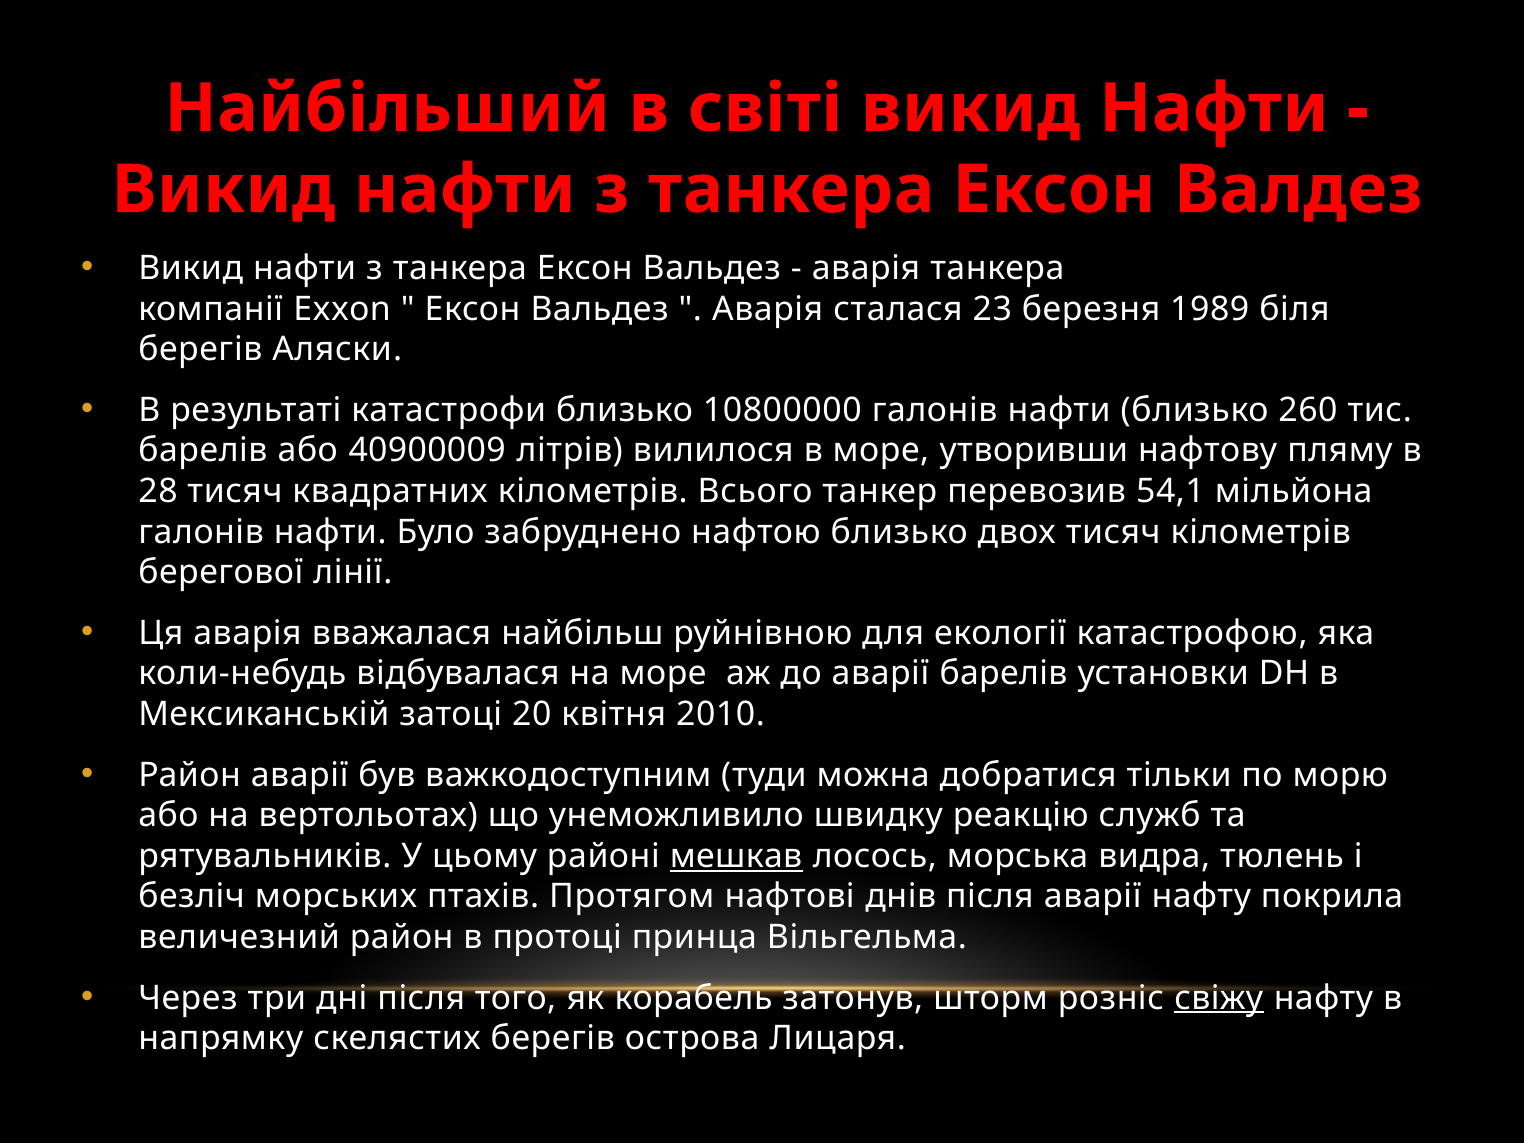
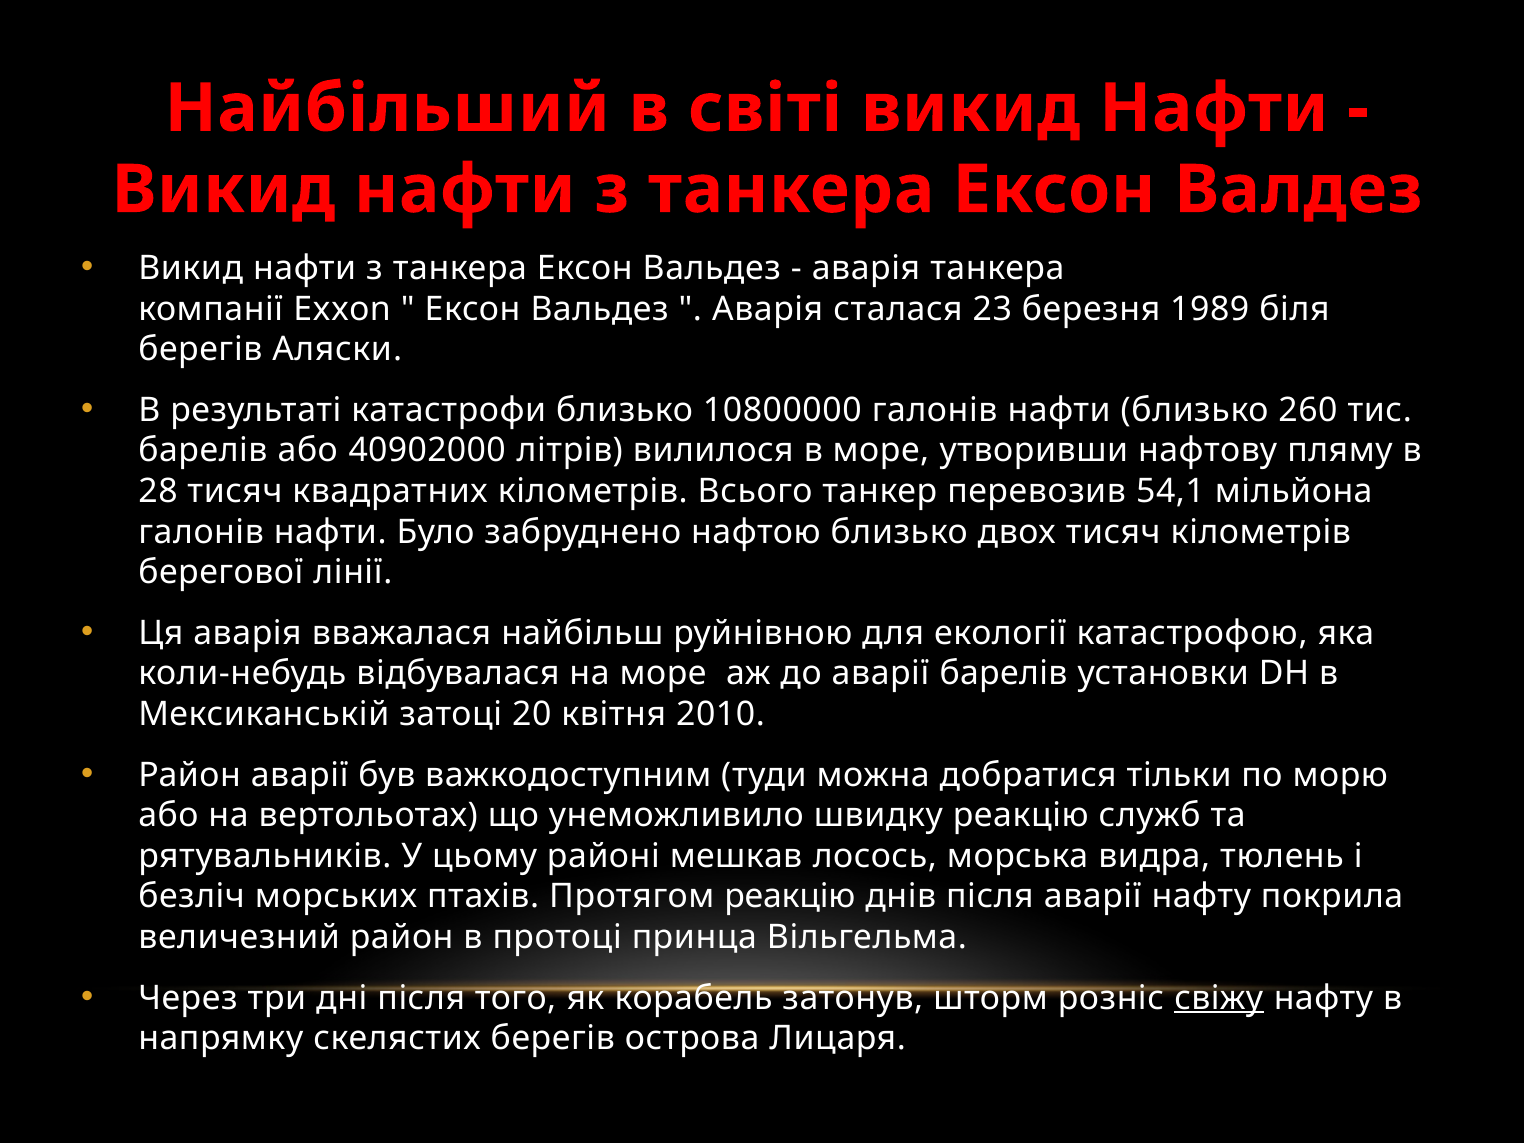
40900009: 40900009 -> 40902000 (427, 451)
мешкав underline: present -> none (736, 856)
Протягом нафтові: нафтові -> реакцію (790, 897)
